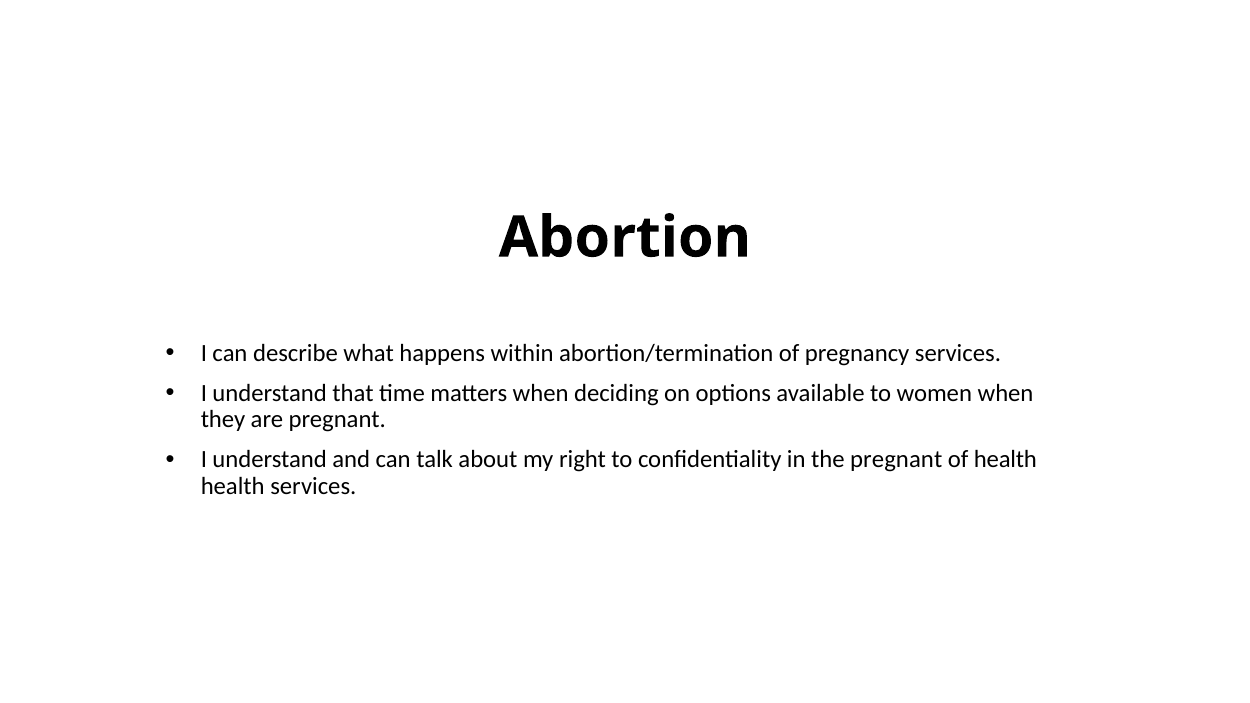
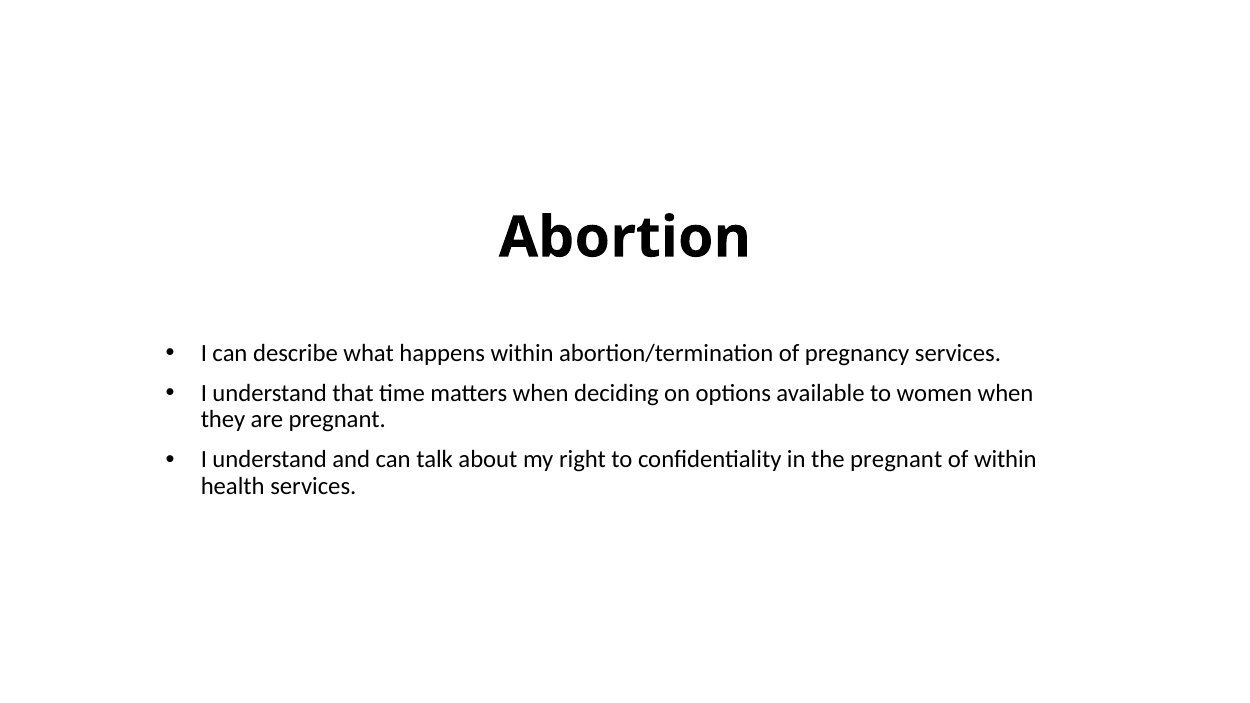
of health: health -> within (1005, 460)
